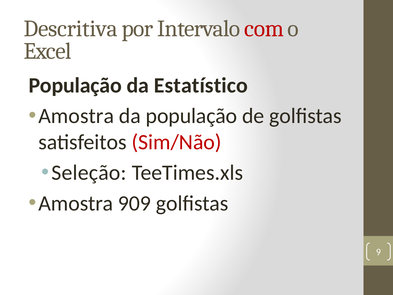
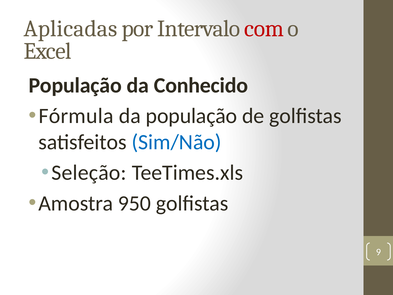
Descritiva: Descritiva -> Aplicadas (70, 29)
Estatístico: Estatístico -> Conhecido (201, 85)
Amostra: Amostra -> Fórmula (76, 116)
Sim/Não colour: red -> blue (177, 142)
909: 909 -> 950 (134, 203)
